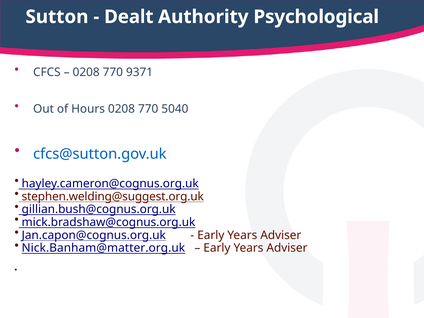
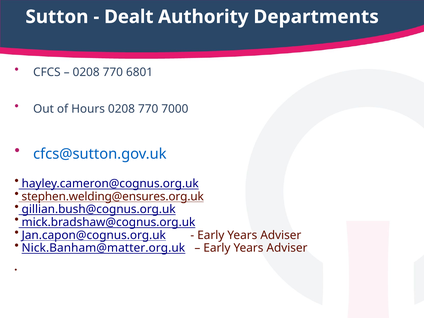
Psychological: Psychological -> Departments (316, 17)
9371: 9371 -> 6801 (140, 72)
5040: 5040 -> 7000 (175, 109)
stephen.welding@suggest.org.uk: stephen.welding@suggest.org.uk -> stephen.welding@ensures.org.uk (113, 197)
